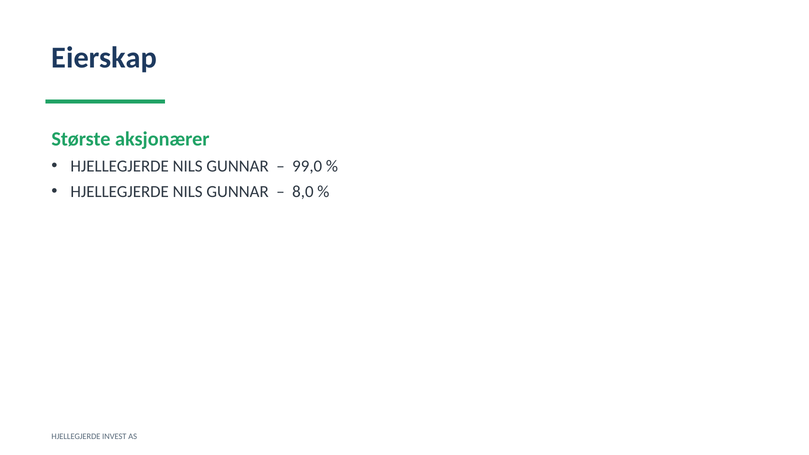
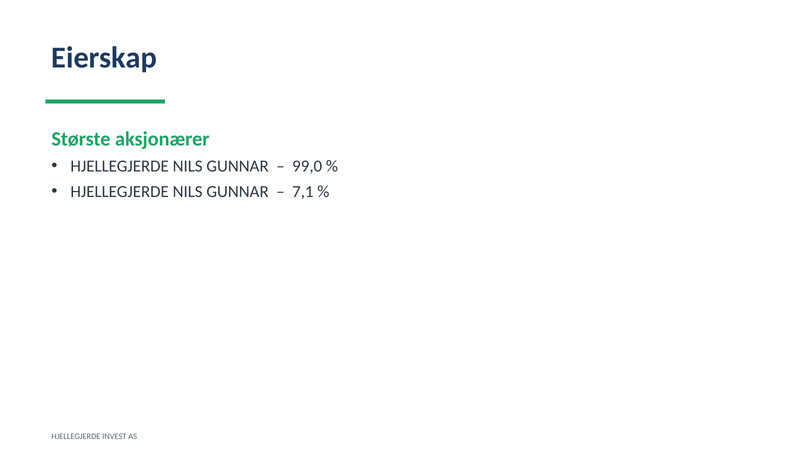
8,0: 8,0 -> 7,1 (303, 192)
